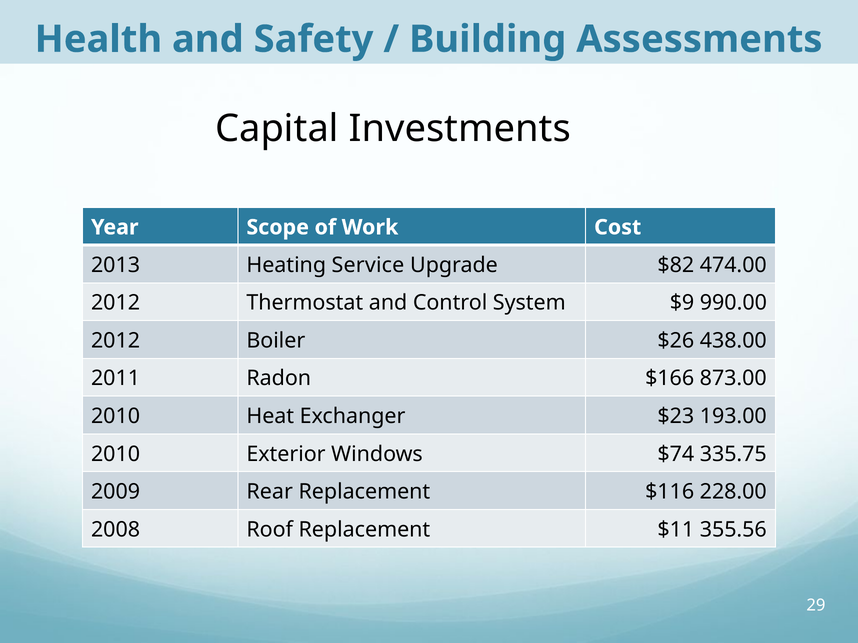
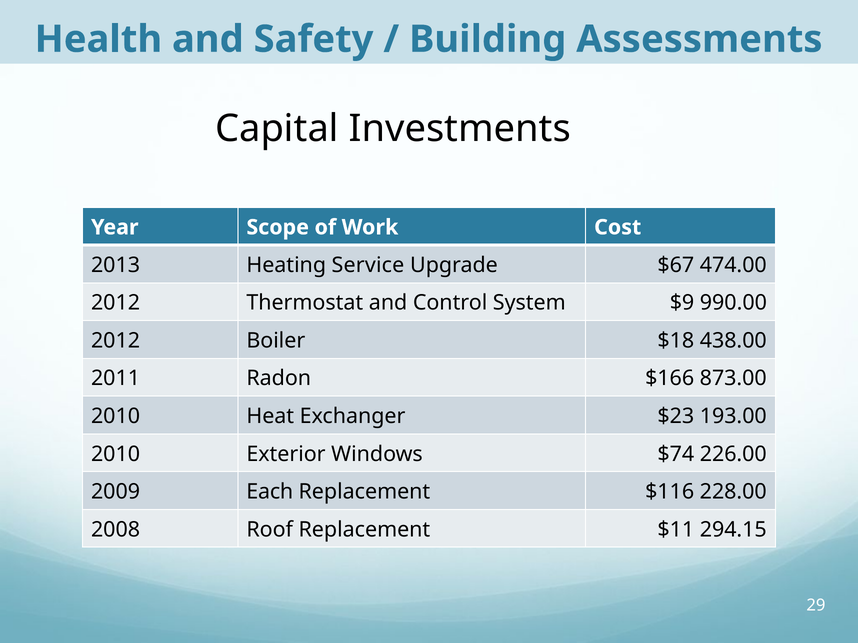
$82: $82 -> $67 (676, 265)
$26: $26 -> $18 (676, 341)
335.75: 335.75 -> 226.00 (733, 454)
Rear: Rear -> Each (270, 492)
355.56: 355.56 -> 294.15 (733, 530)
